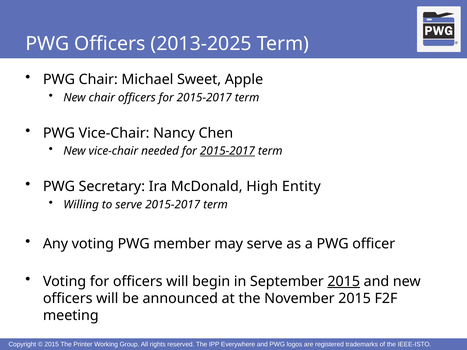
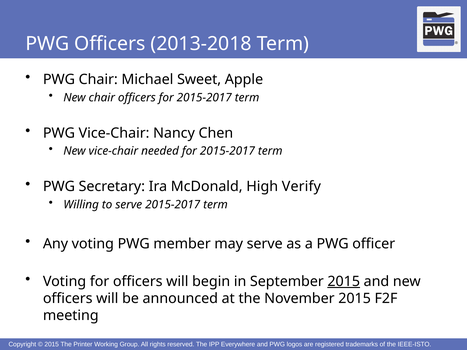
2013-2025: 2013-2025 -> 2013-2018 (201, 44)
2015-2017 underline: present -> none (227, 151)
Entity: Entity -> Verify (301, 187)
